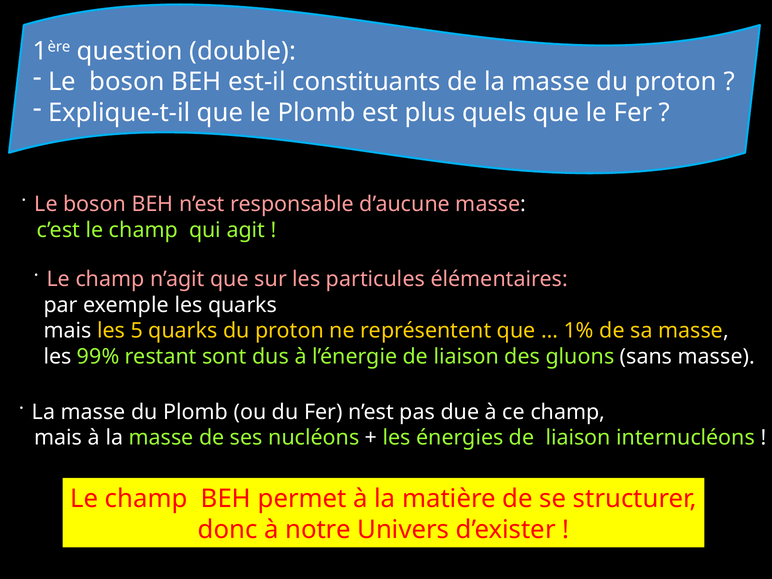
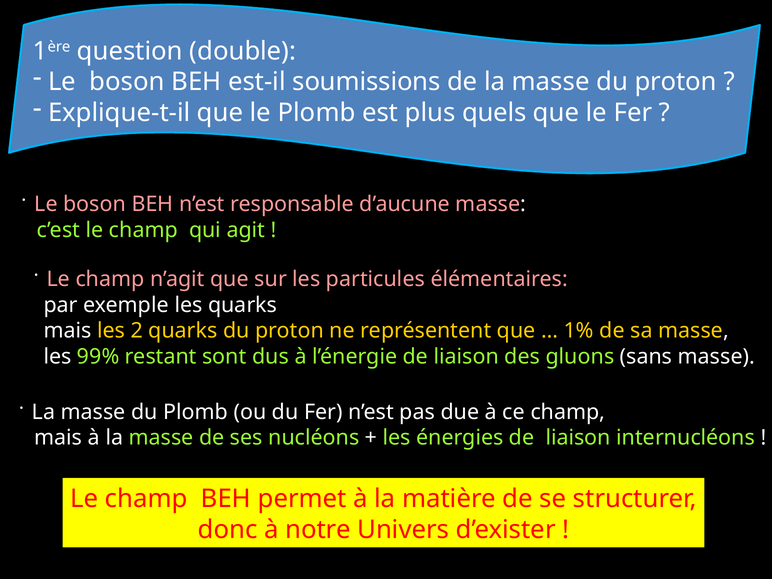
constituants: constituants -> soumissions (366, 82)
5: 5 -> 2 (137, 331)
